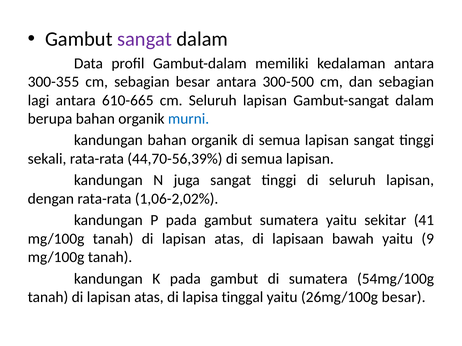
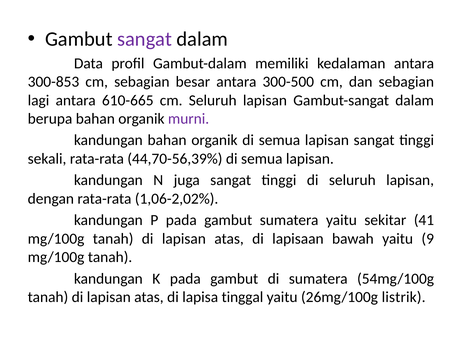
300-355: 300-355 -> 300-853 (53, 82)
murni colour: blue -> purple (189, 119)
26mg/100g besar: besar -> listrik (404, 298)
